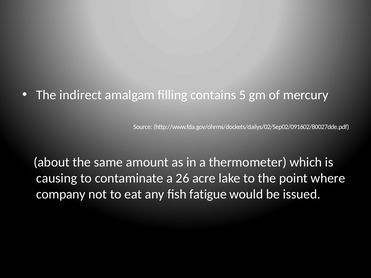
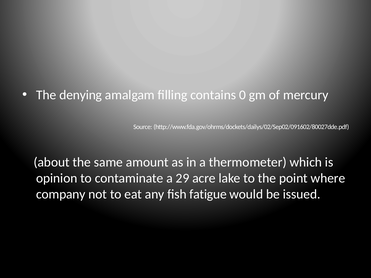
indirect: indirect -> denying (81, 95)
5: 5 -> 0 (242, 95)
causing: causing -> opinion (57, 178)
26: 26 -> 29 (183, 178)
